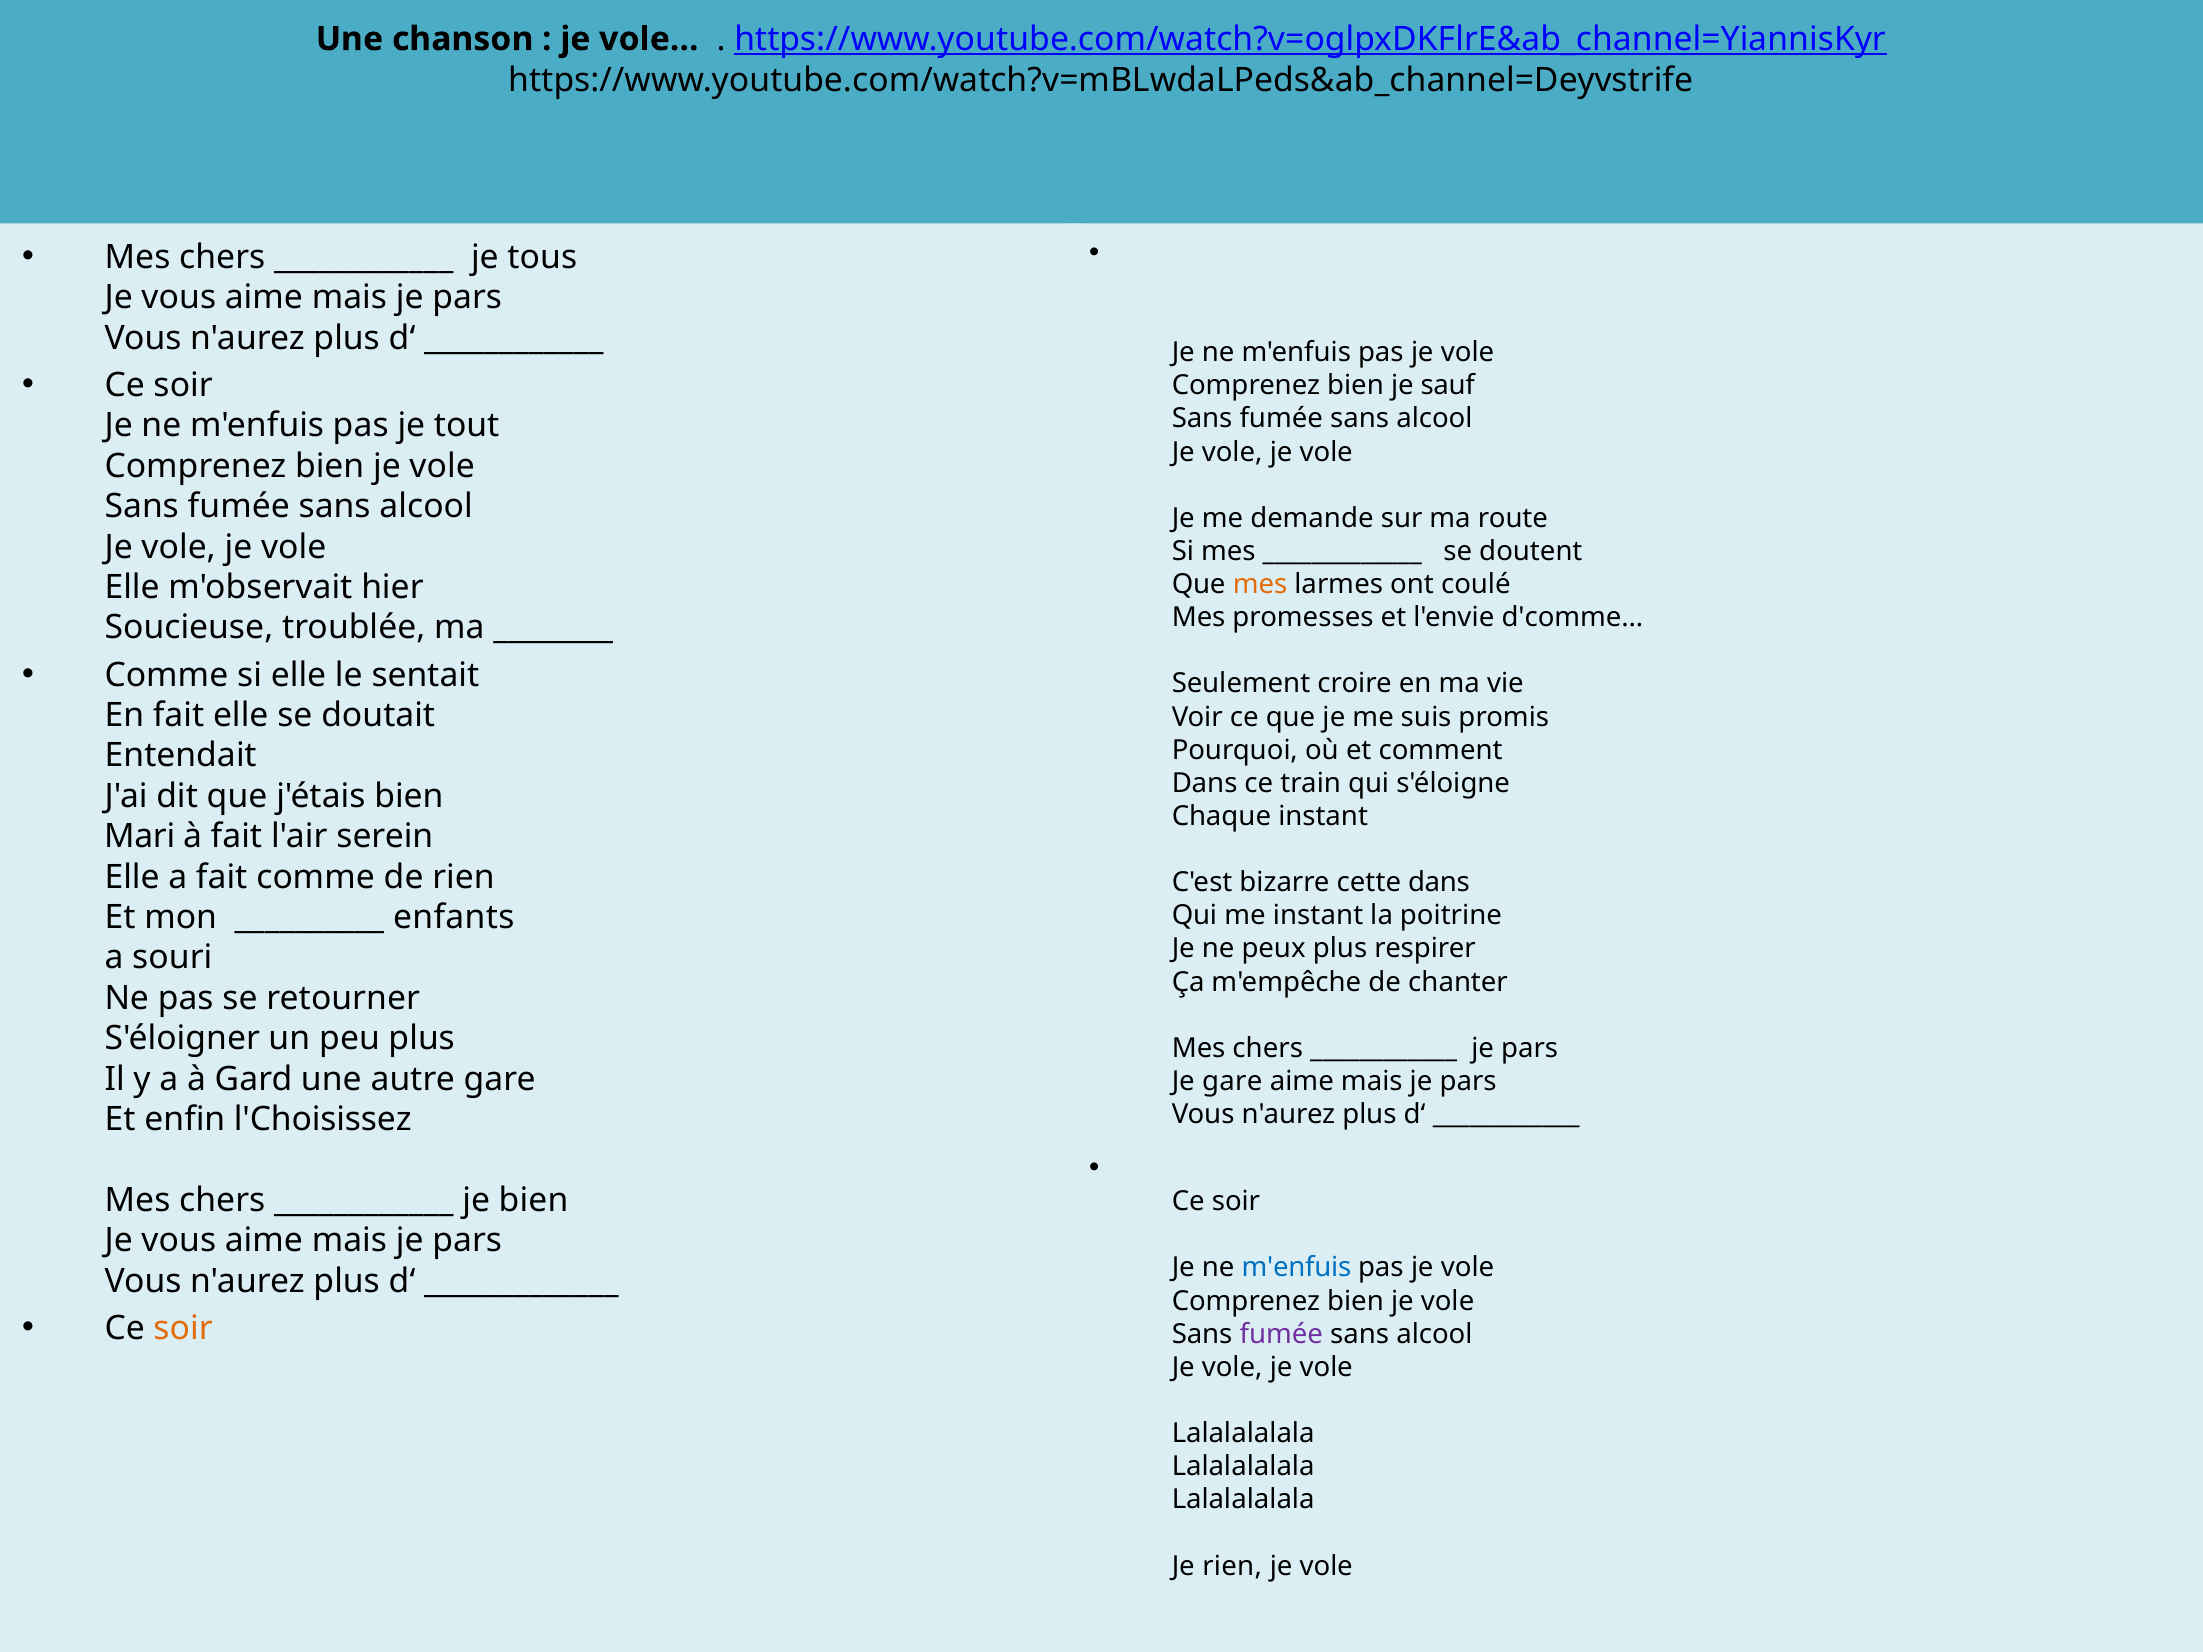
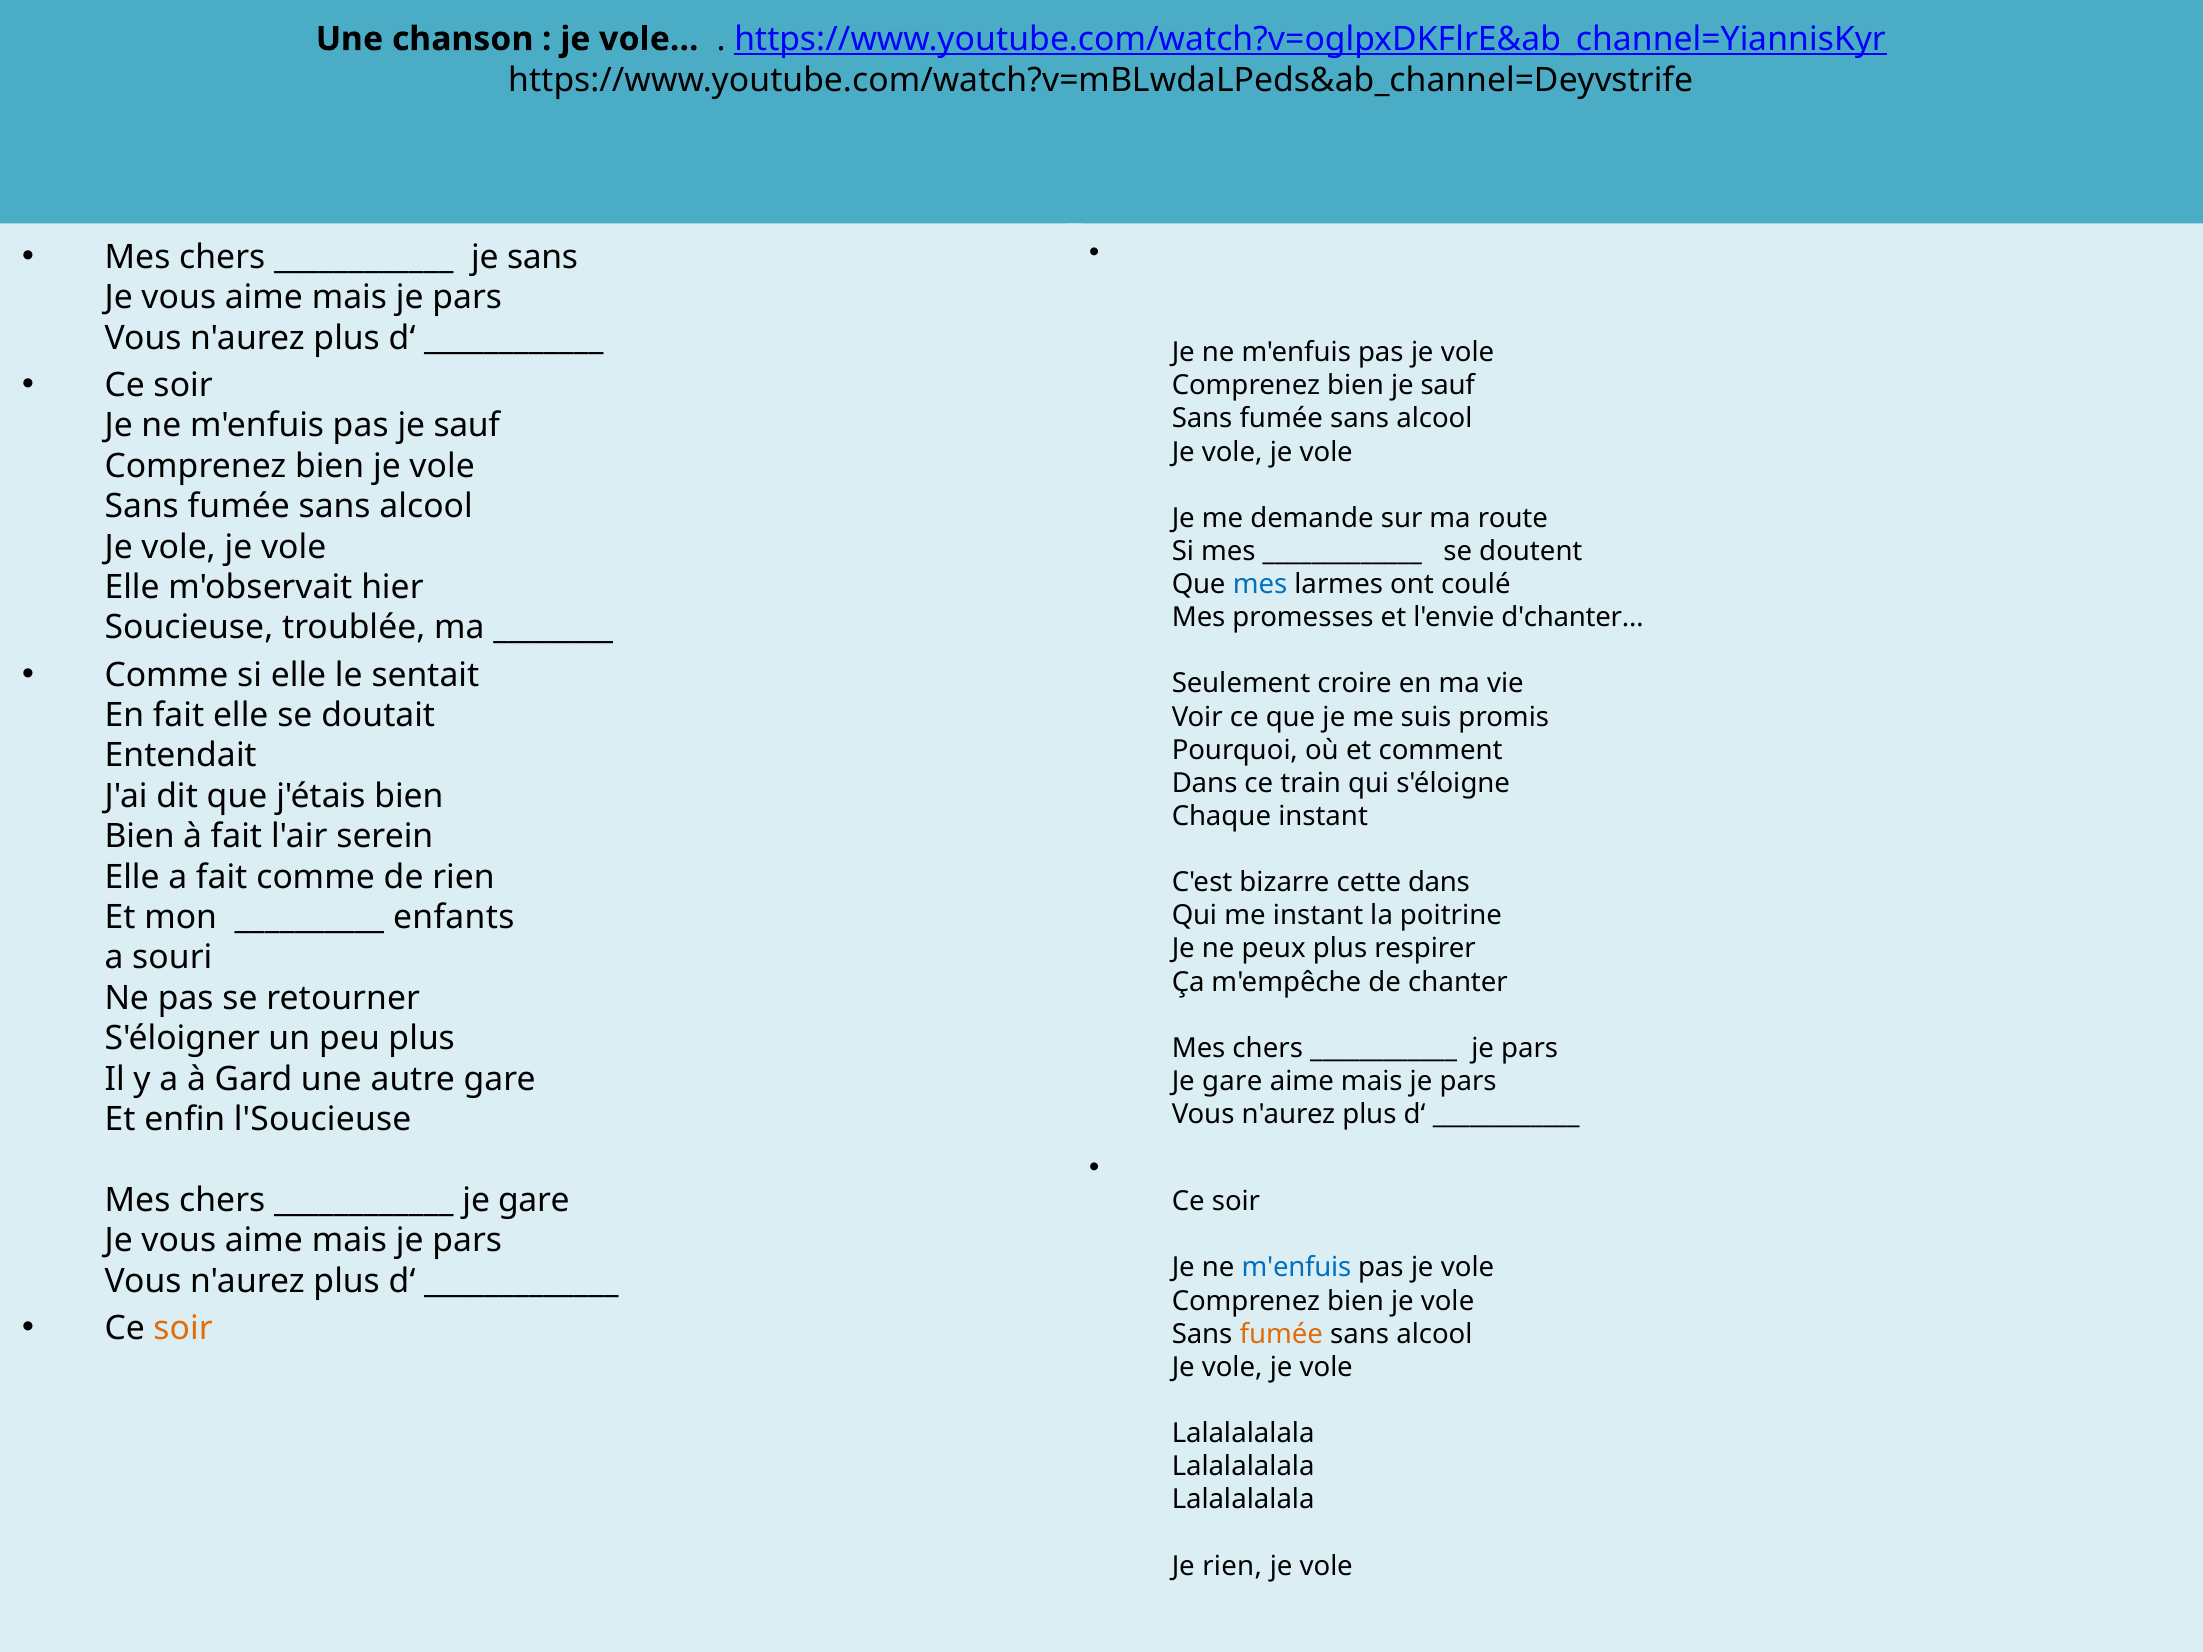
je tous: tous -> sans (543, 257)
pas je tout: tout -> sauf (467, 426)
mes colour: orange -> blue (1260, 585)
d'comme…: d'comme… -> d'chanter… (1572, 618)
Mari: Mari -> Bien (140, 837)
l'Choisissez: l'Choisissez -> l'Soucieuse (323, 1120)
bien: bien -> gare (534, 1200)
fumée colour: purple -> orange (1281, 1334)
